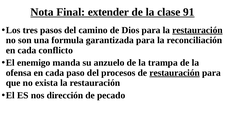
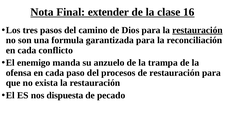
91: 91 -> 16 (189, 12)
restauración underline: present -> none (175, 73)
dirección: dirección -> dispuesta (65, 96)
